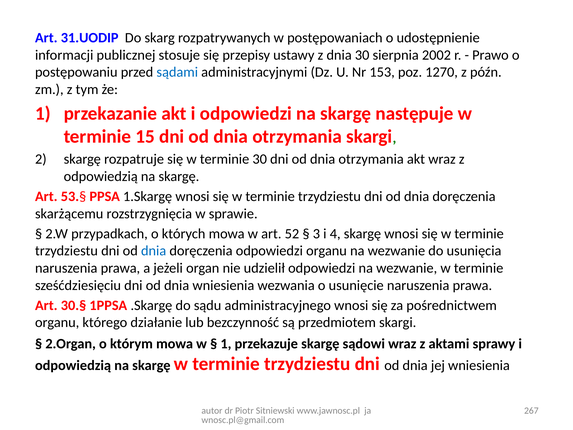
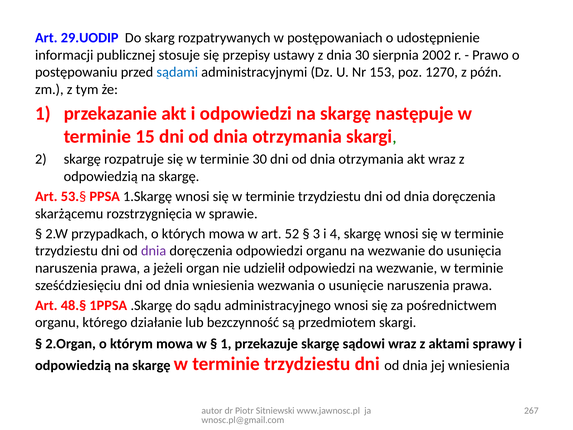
31.UODIP: 31.UODIP -> 29.UODIP (90, 38)
dnia colour: blue -> purple (154, 251)
30.§: 30.§ -> 48.§ (74, 305)
